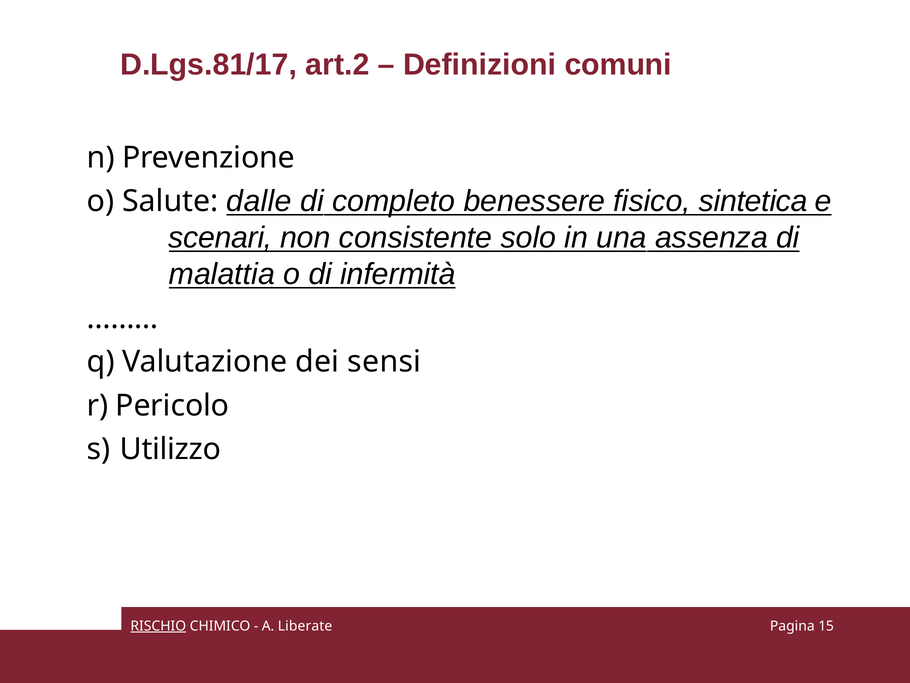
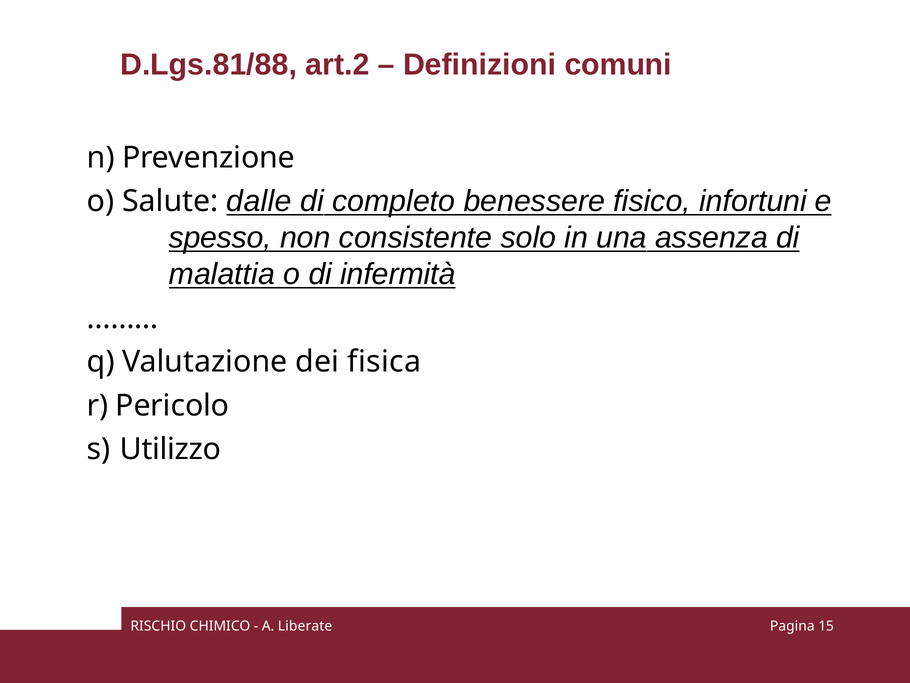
D.Lgs.81/17: D.Lgs.81/17 -> D.Lgs.81/88 (209, 65)
sintetica: sintetica -> infortuni (753, 201)
scenari: scenari -> spesso (220, 238)
sensi: sensi -> fisica (384, 362)
RISCHIO underline: present -> none (158, 625)
